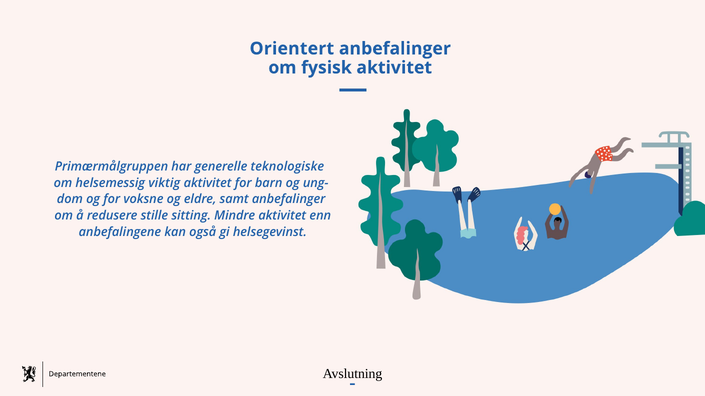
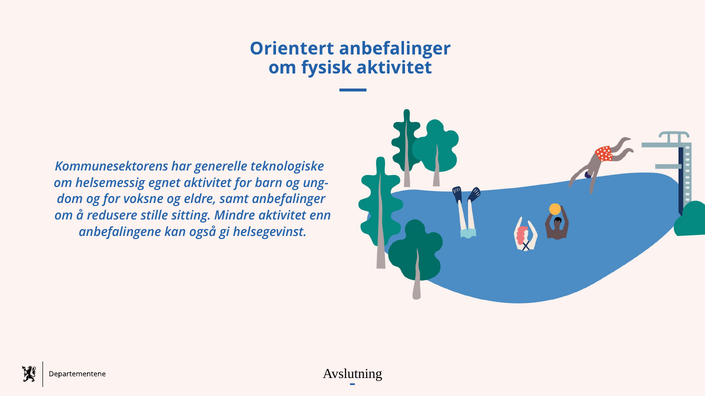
Primærmålgruppen: Primærmålgruppen -> Kommunesektorens (112, 167)
viktig: viktig -> egnet (164, 183)
